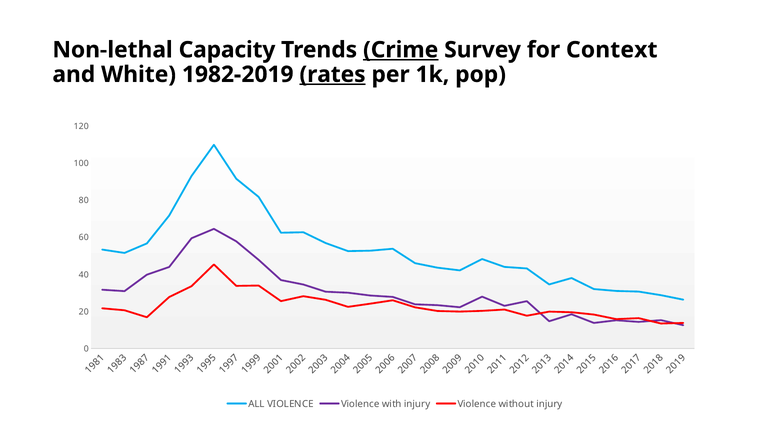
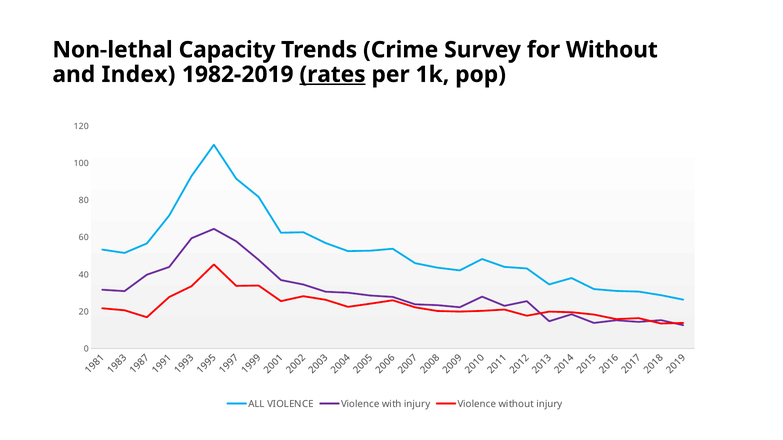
Crime underline: present -> none (401, 50)
for Context: Context -> Without (612, 50)
White: White -> Index (138, 75)
